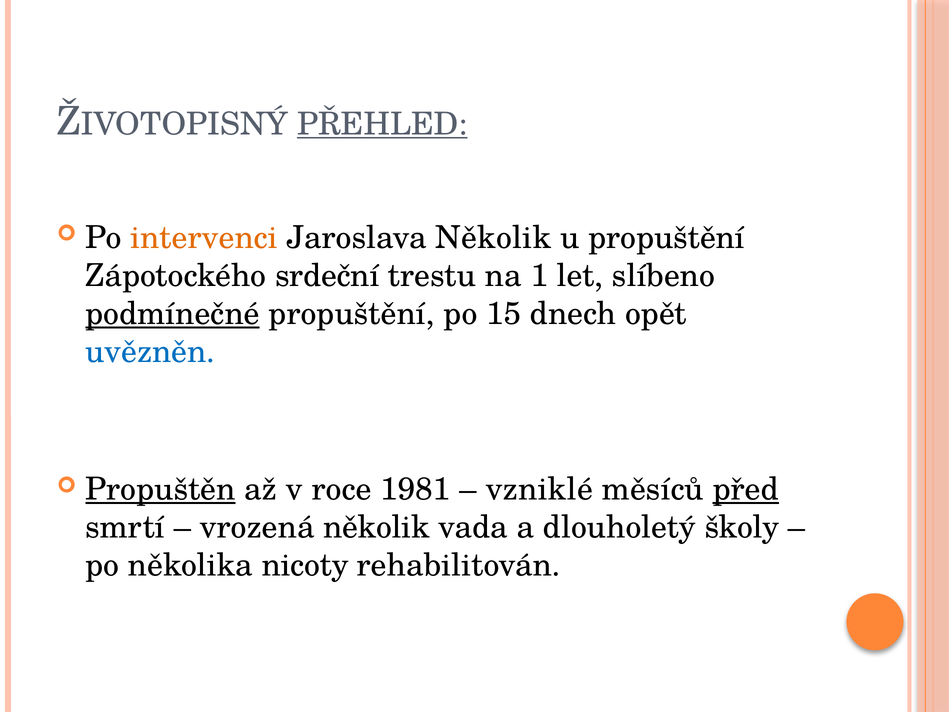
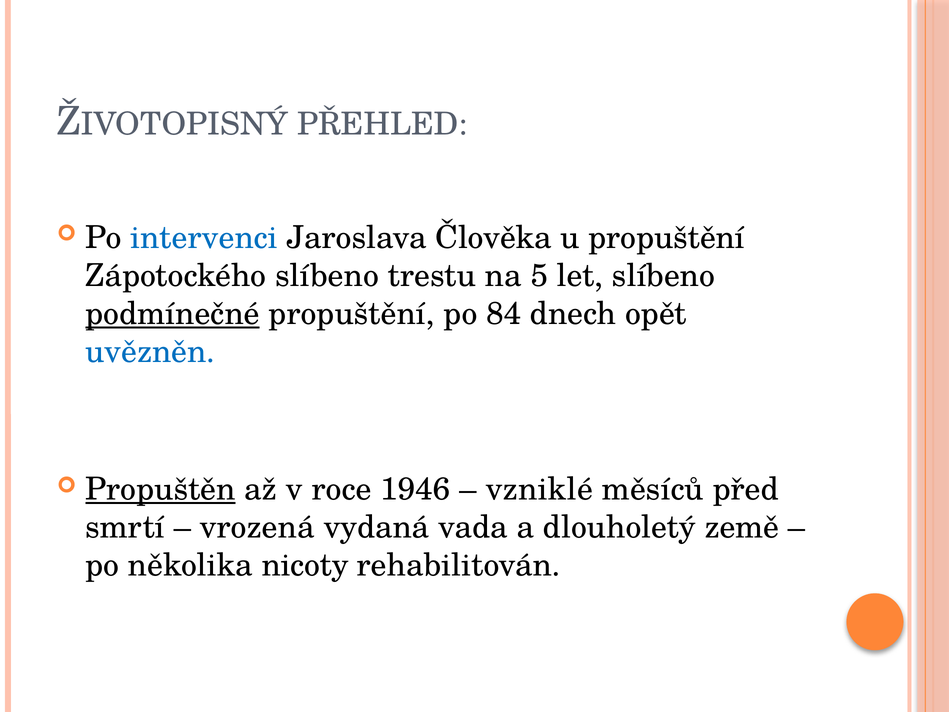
PŘEHLED underline: present -> none (382, 124)
intervenci colour: orange -> blue (204, 238)
Jaroslava Několik: Několik -> Člověka (494, 238)
Zápotockého srdeční: srdeční -> slíbeno (327, 276)
1: 1 -> 5 (539, 276)
15: 15 -> 84 (504, 314)
1981: 1981 -> 1946 (415, 489)
před underline: present -> none (746, 489)
vrozená několik: několik -> vydaná (377, 527)
školy: školy -> země (742, 527)
